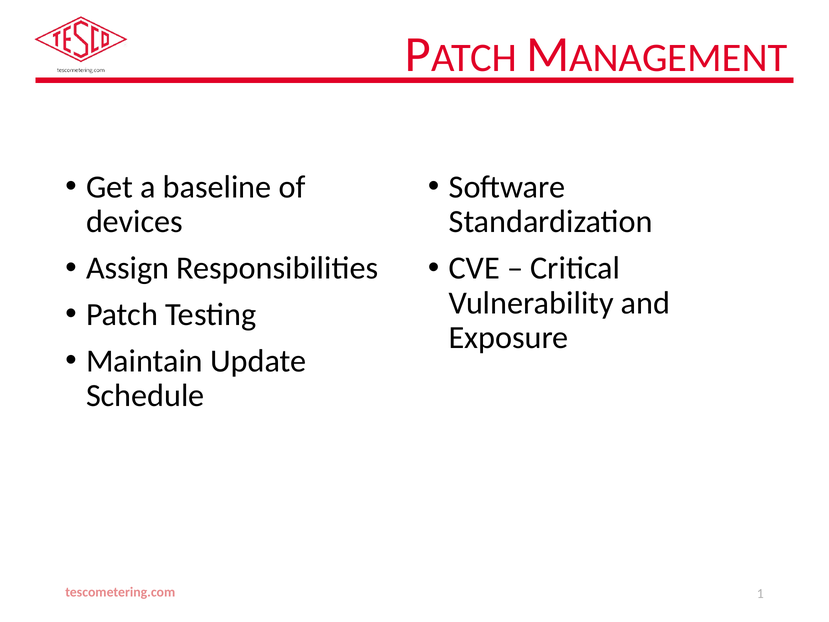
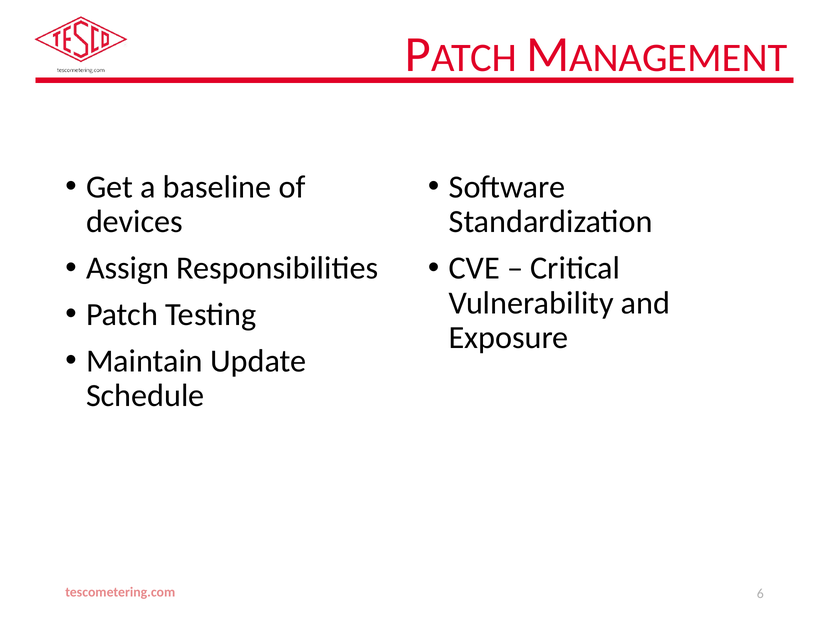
1: 1 -> 6 (760, 594)
